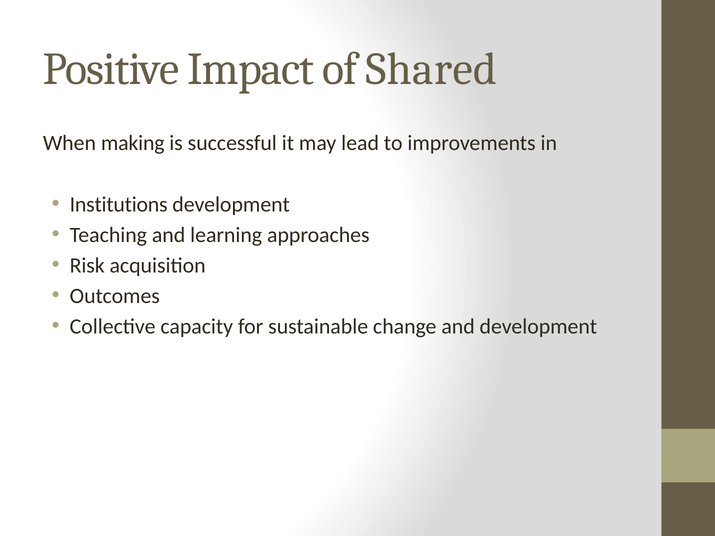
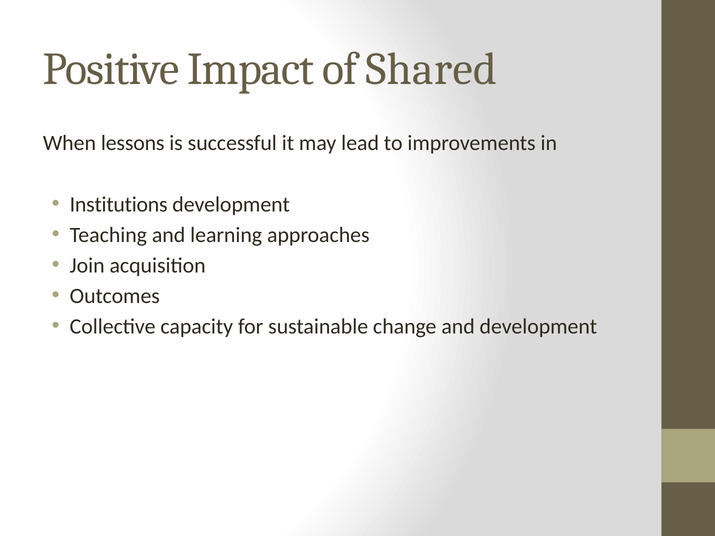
making: making -> lessons (133, 143)
Risk: Risk -> Join (87, 265)
